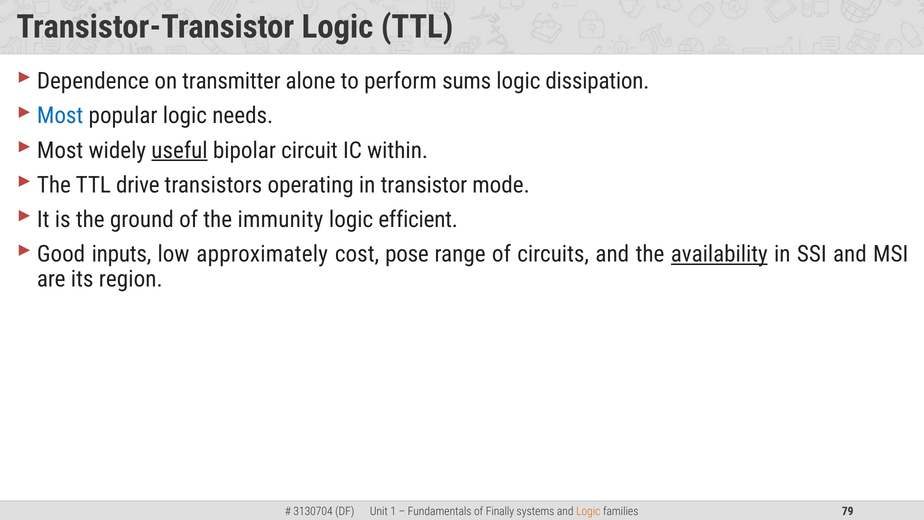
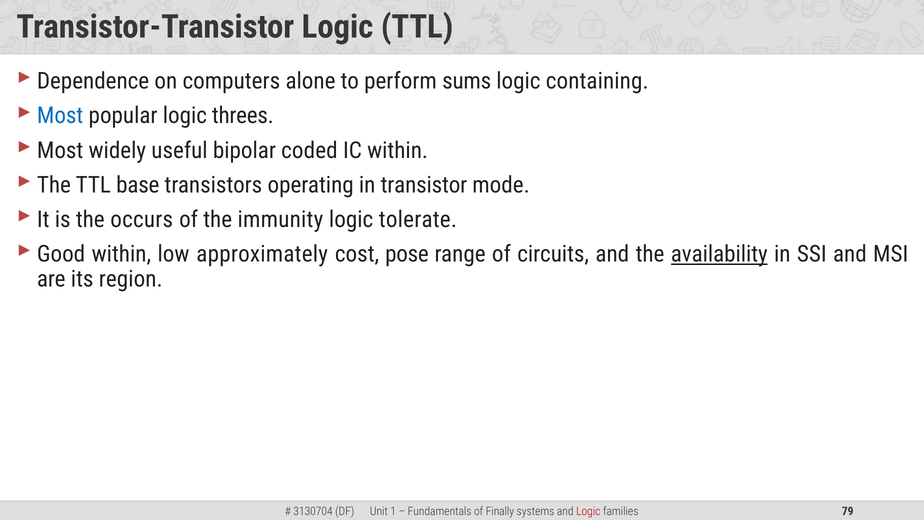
transmitter: transmitter -> computers (231, 81)
dissipation: dissipation -> containing (597, 81)
needs: needs -> threes (243, 116)
useful underline: present -> none (180, 150)
circuit: circuit -> coded (309, 150)
drive: drive -> base (138, 185)
ground: ground -> occurs (142, 220)
efficient: efficient -> tolerate (418, 220)
Good inputs: inputs -> within (121, 254)
Logic colour: orange -> red (588, 511)
